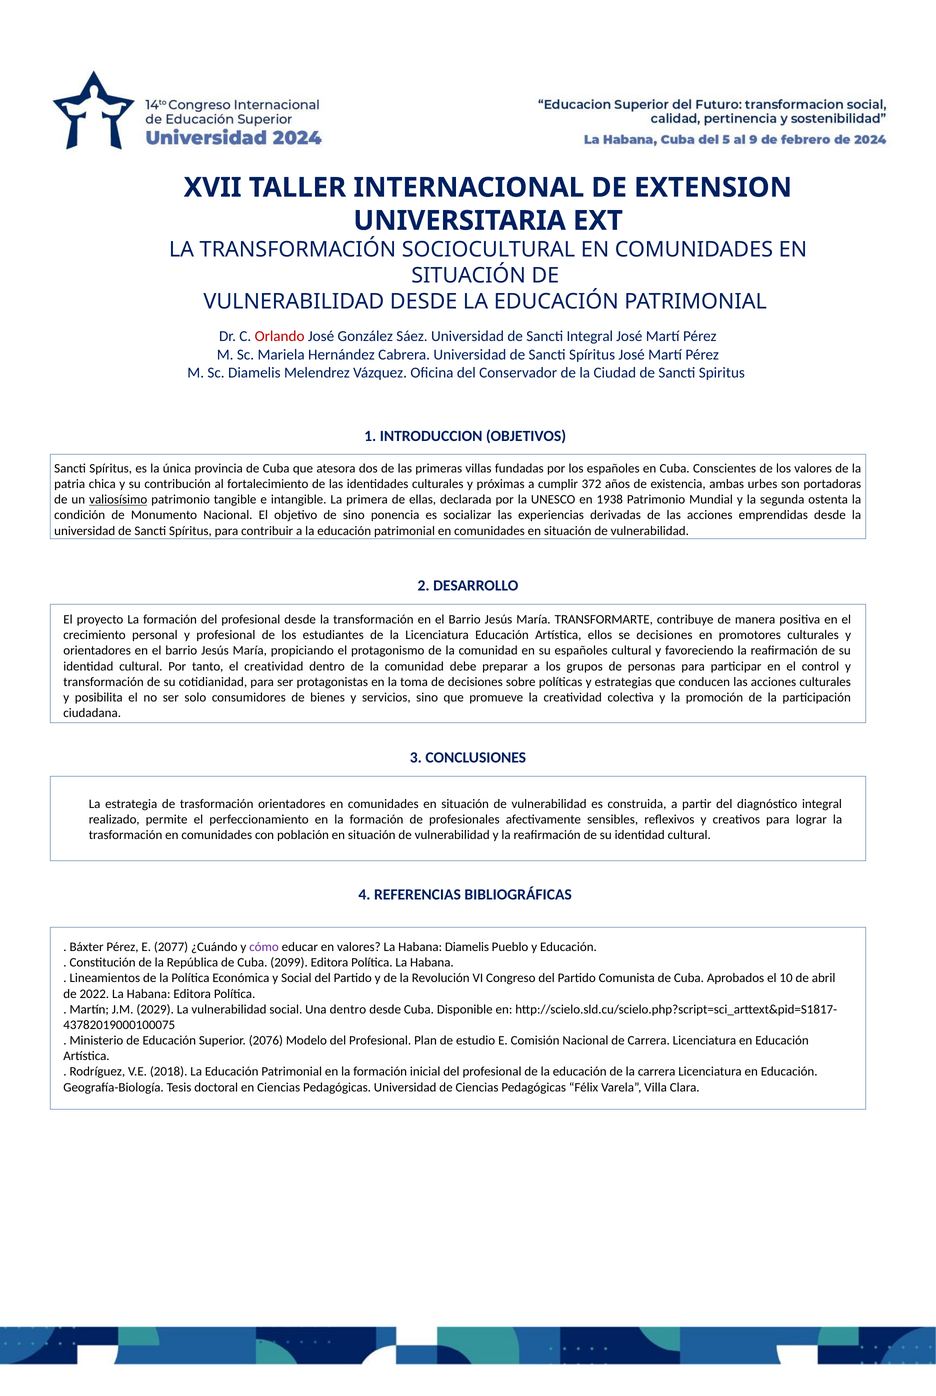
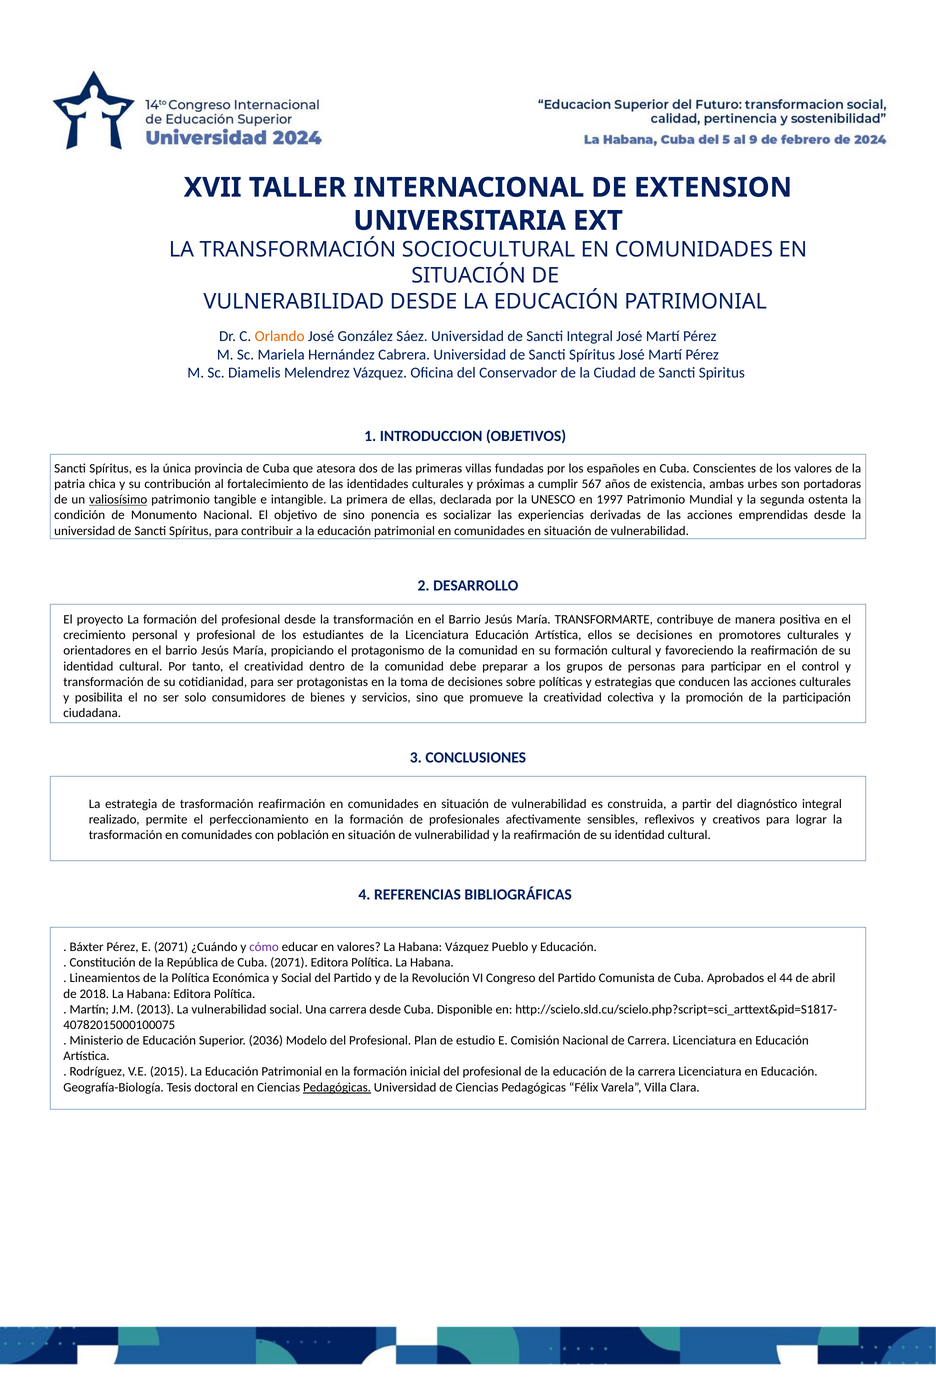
Orlando colour: red -> orange (280, 336)
372: 372 -> 567 (592, 484)
1938: 1938 -> 1997 (610, 500)
su españoles: españoles -> formación (581, 651)
trasformación orientadores: orientadores -> reafirmación (292, 804)
E 2077: 2077 -> 2071 (171, 947)
Habana Diamelis: Diamelis -> Vázquez (467, 947)
Cuba 2099: 2099 -> 2071 (289, 963)
10: 10 -> 44 (786, 978)
2022: 2022 -> 2018 (94, 994)
2029: 2029 -> 2013 (155, 1010)
Una dentro: dentro -> carrera (348, 1010)
43782019000100075: 43782019000100075 -> 40782015000100075 (119, 1025)
2076: 2076 -> 2036 (266, 1041)
2018: 2018 -> 2015 (169, 1072)
Pedagógicas underline: none -> present (337, 1088)
